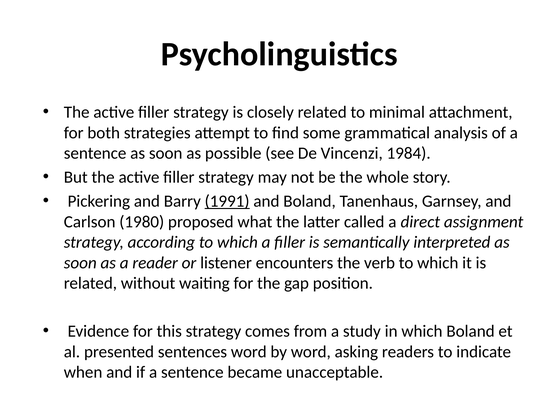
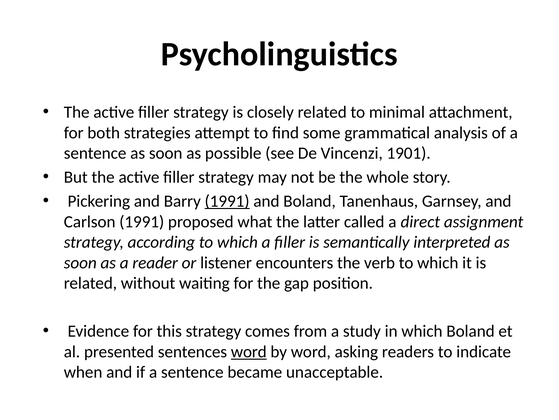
1984: 1984 -> 1901 (409, 153)
Carlson 1980: 1980 -> 1991 (142, 221)
word underline: none -> present (249, 351)
